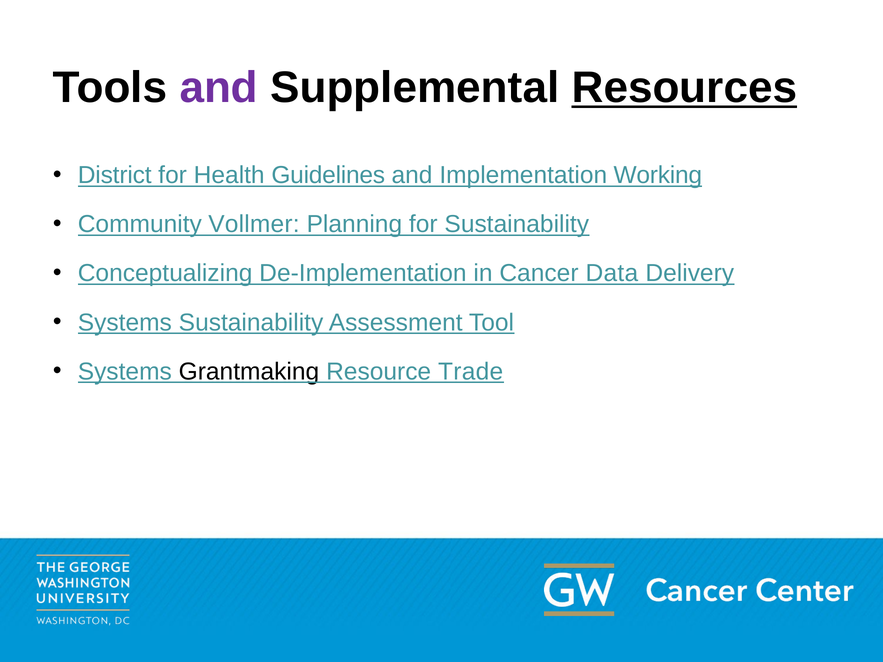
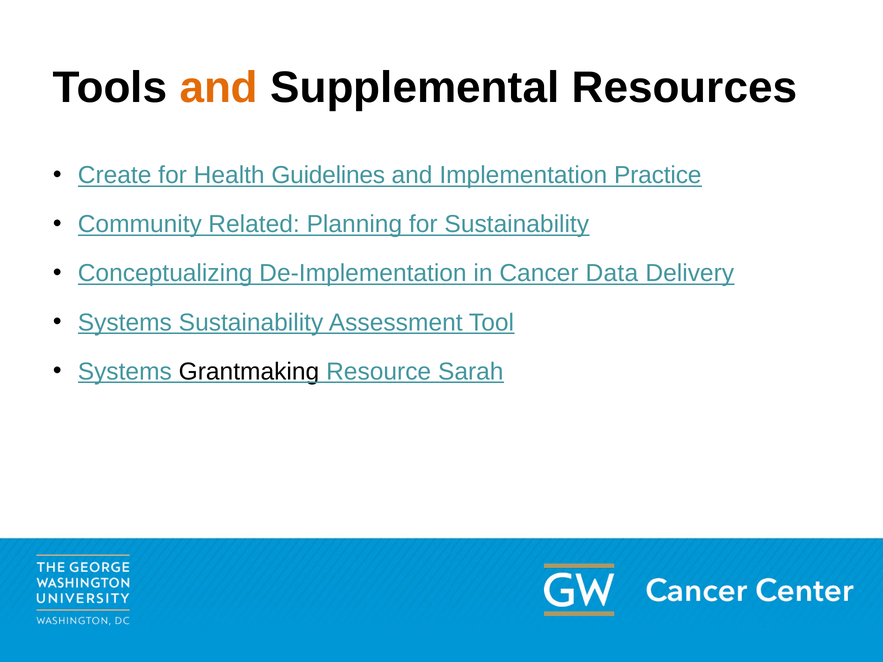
and colour: purple -> orange (219, 88)
Resources underline: present -> none (684, 88)
District: District -> Create (115, 175)
Working: Working -> Practice (658, 175)
Vollmer: Vollmer -> Related (254, 224)
Trade: Trade -> Sarah (471, 372)
